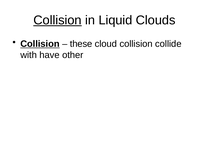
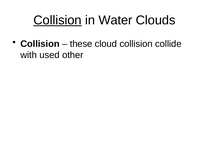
Liquid: Liquid -> Water (115, 20)
Collision underline: present -> none (40, 44)
have: have -> used (50, 55)
